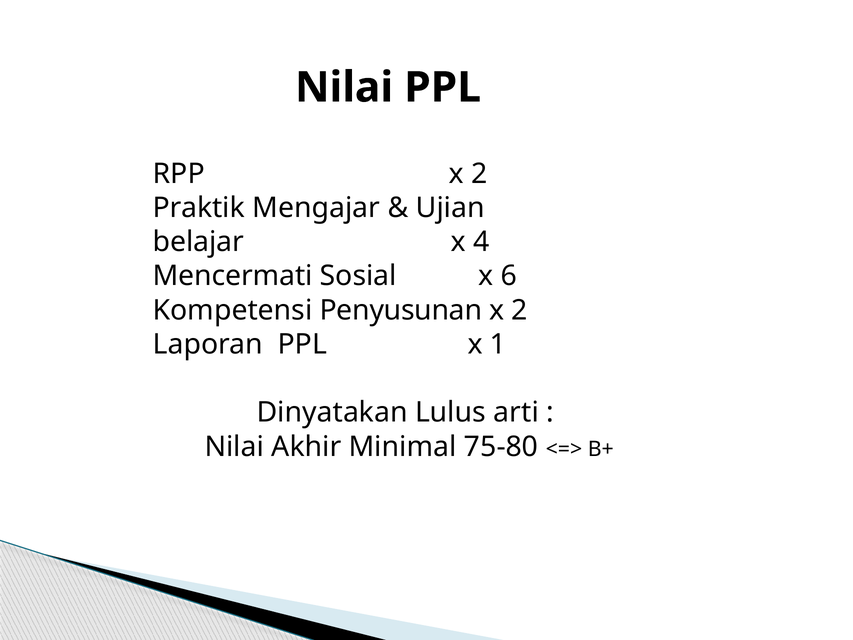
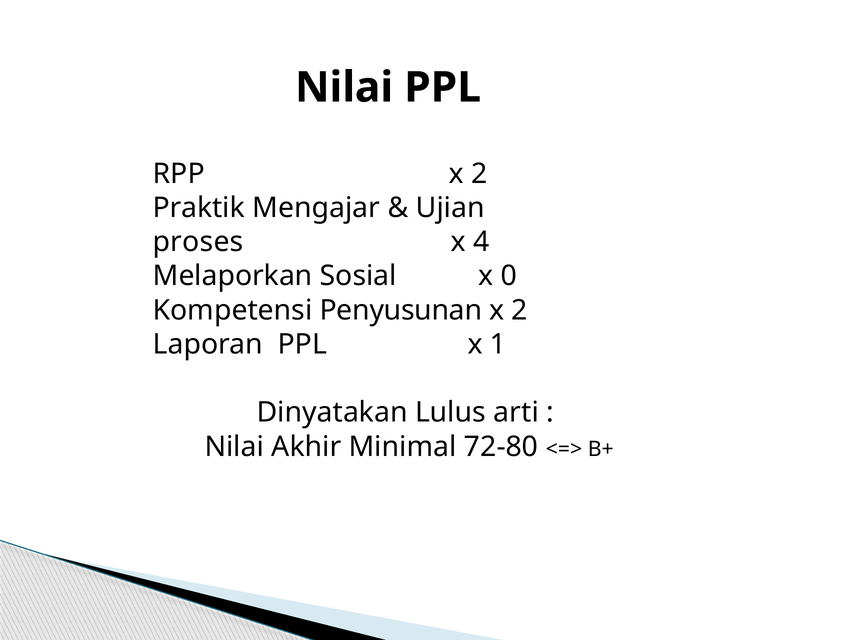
belajar: belajar -> proses (198, 242)
Mencermati: Mencermati -> Melaporkan (233, 276)
6: 6 -> 0 (509, 276)
75-80: 75-80 -> 72-80 (501, 447)
